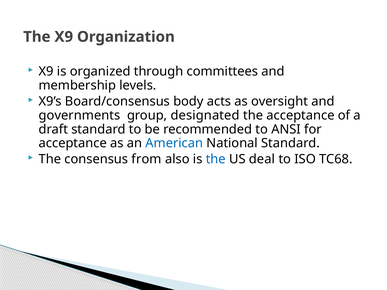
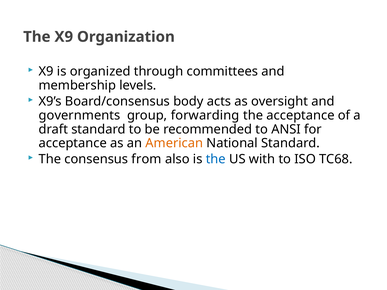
designated: designated -> forwarding (205, 115)
American colour: blue -> orange (174, 143)
deal: deal -> with (262, 159)
